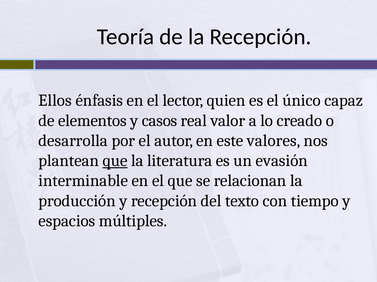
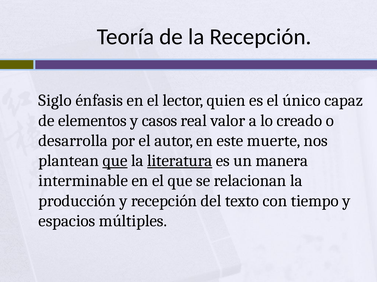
Ellos: Ellos -> Siglo (55, 101)
valores: valores -> muerte (274, 141)
literatura underline: none -> present (180, 161)
evasión: evasión -> manera (282, 161)
